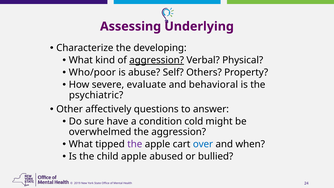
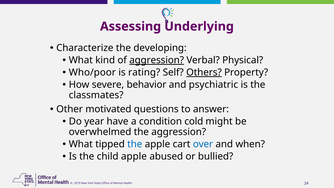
abuse: abuse -> rating (144, 72)
Others underline: none -> present (204, 72)
evaluate: evaluate -> behavior (147, 85)
behavioral: behavioral -> psychiatric (213, 85)
psychiatric: psychiatric -> classmates (96, 95)
affectively: affectively -> motivated (108, 109)
sure: sure -> year (94, 121)
the colour: purple -> blue (135, 144)
